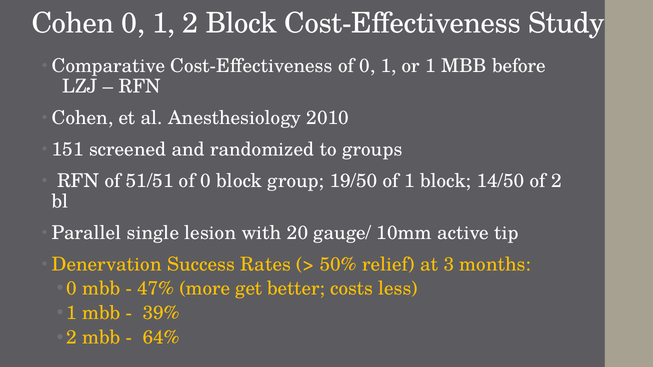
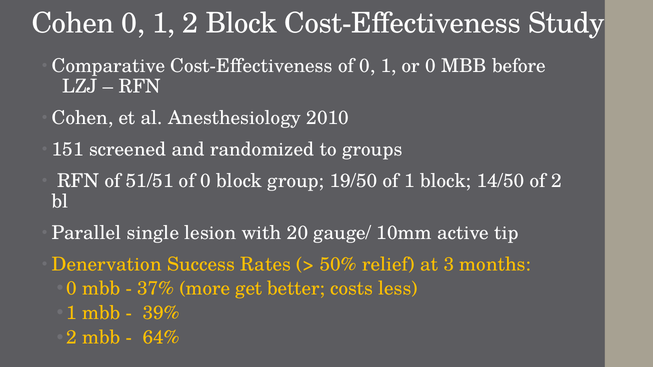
or 1: 1 -> 0 (430, 66)
47%: 47% -> 37% (156, 289)
